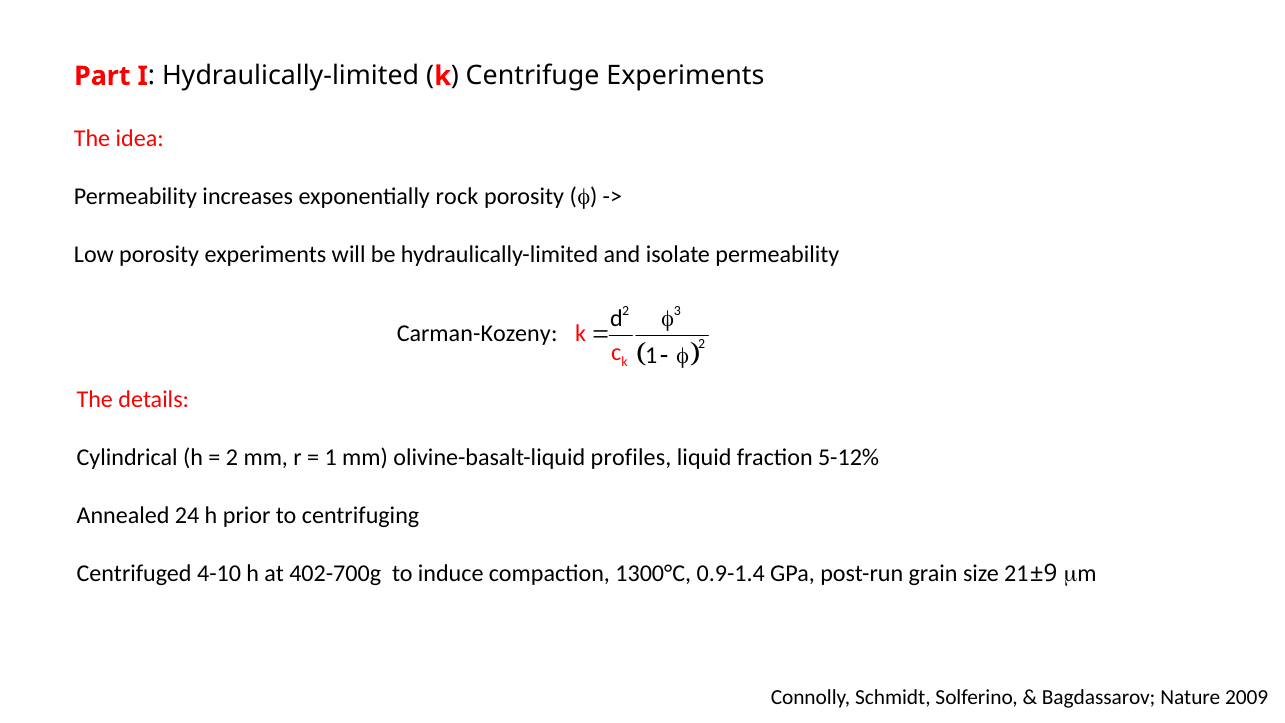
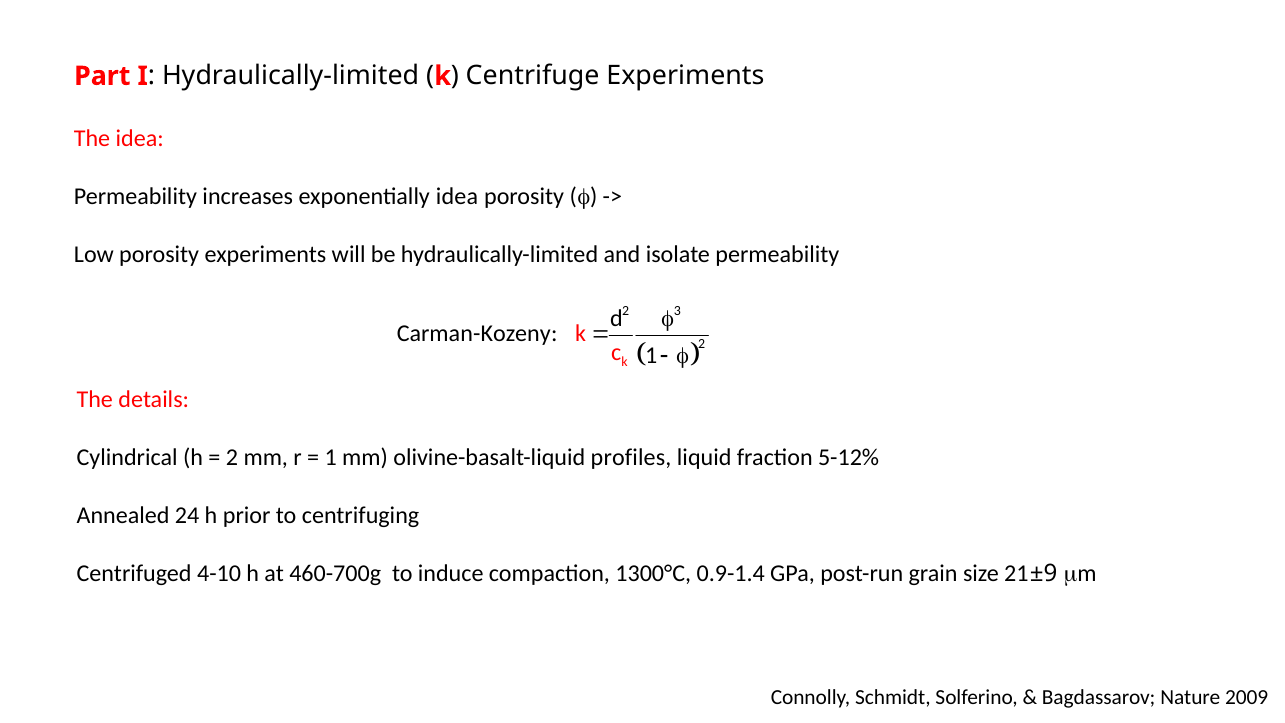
exponentially rock: rock -> idea (457, 197)
402-700g: 402-700g -> 460-700g (335, 573)
